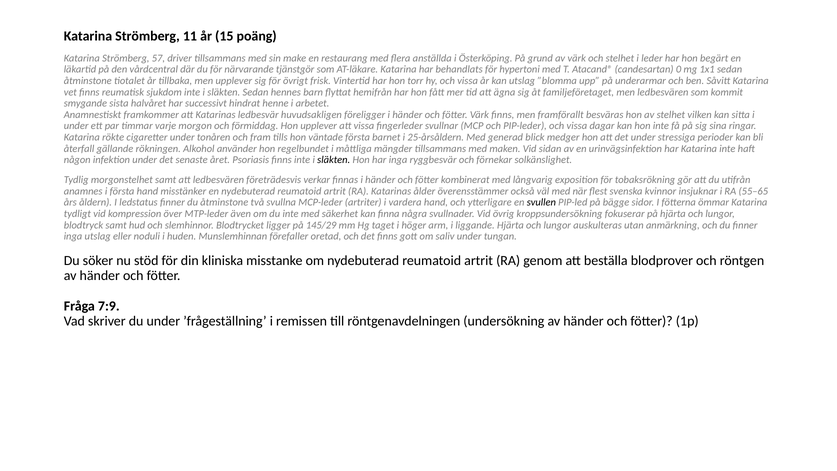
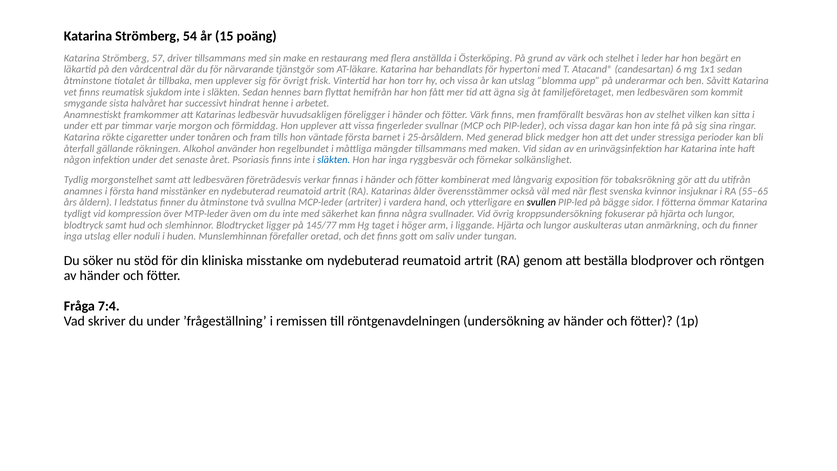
11: 11 -> 54 (190, 36)
0: 0 -> 6 (679, 69)
släkten colour: black -> blue (334, 160)
145/29: 145/29 -> 145/77 (321, 225)
7:9: 7:9 -> 7:4 (109, 306)
